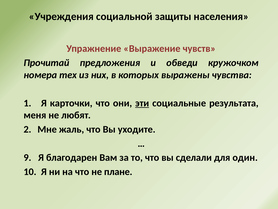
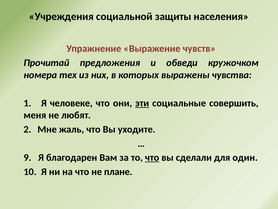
карточки: карточки -> человеке (71, 103)
результата: результата -> совершить (234, 103)
что underline: none -> present (152, 157)
